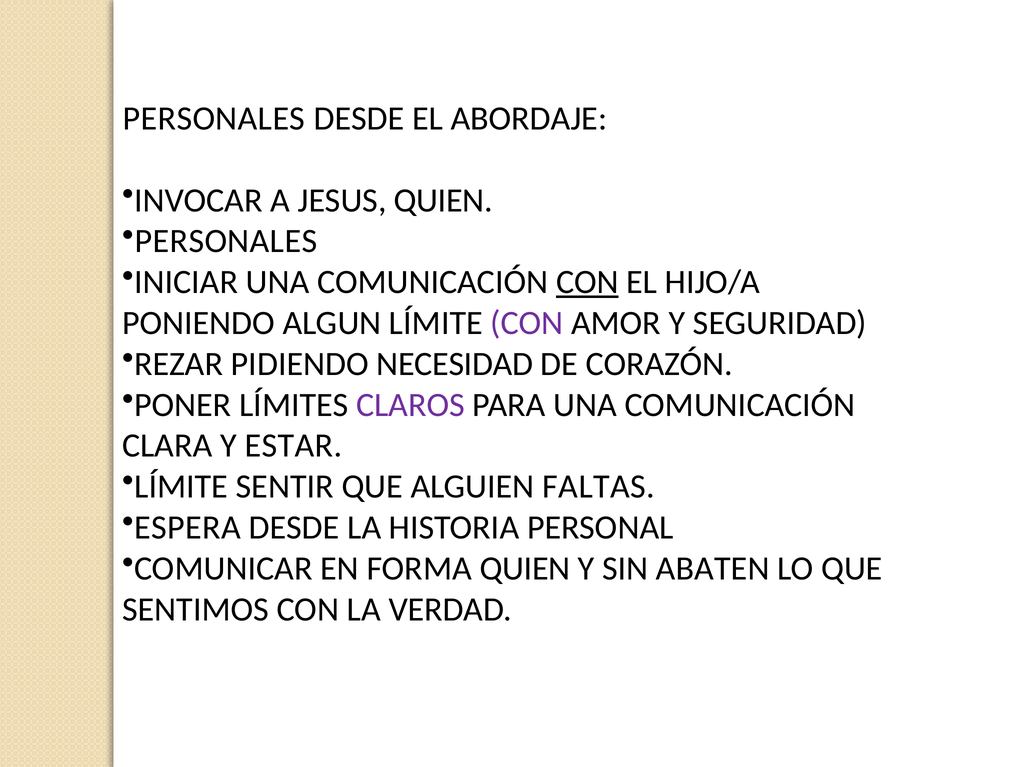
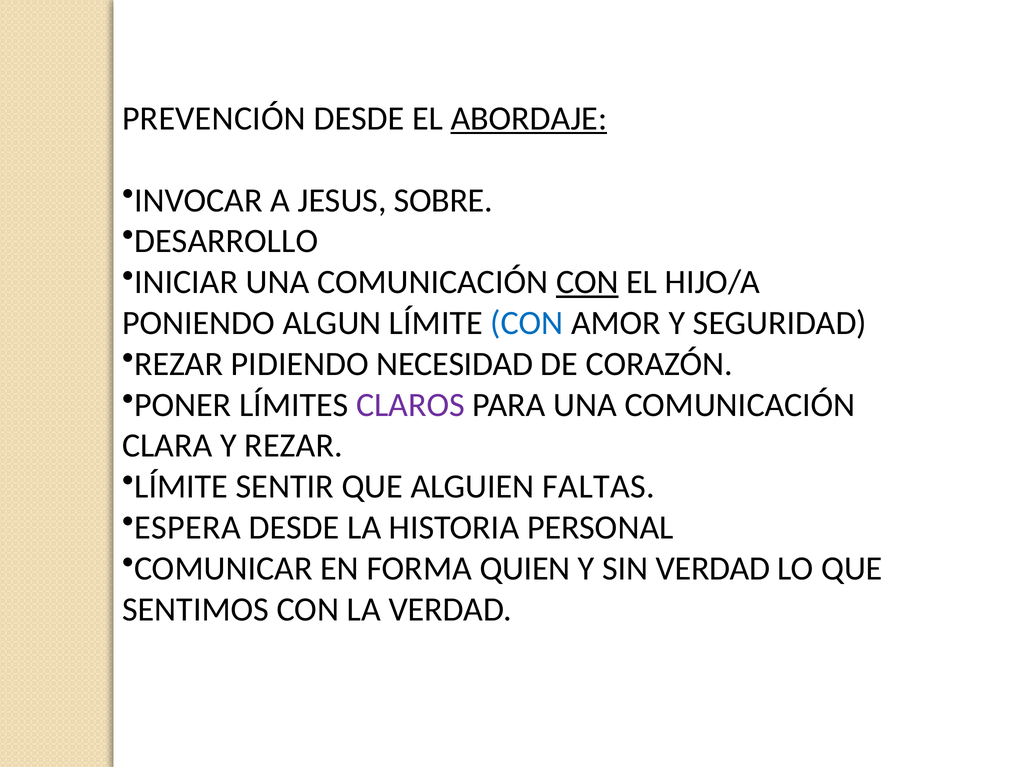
PERSONALES: PERSONALES -> PREVENCIÓN (214, 119)
ABORDAJE underline: none -> present (529, 119)
JESUS QUIEN: QUIEN -> SOBRE (443, 200)
PERSONALES: PERSONALES -> DESARROLLO (226, 241)
CON colour: purple -> blue (527, 323)
Y ESTAR: ESTAR -> REZAR (294, 446)
SIN ABATEN: ABATEN -> VERDAD (713, 569)
